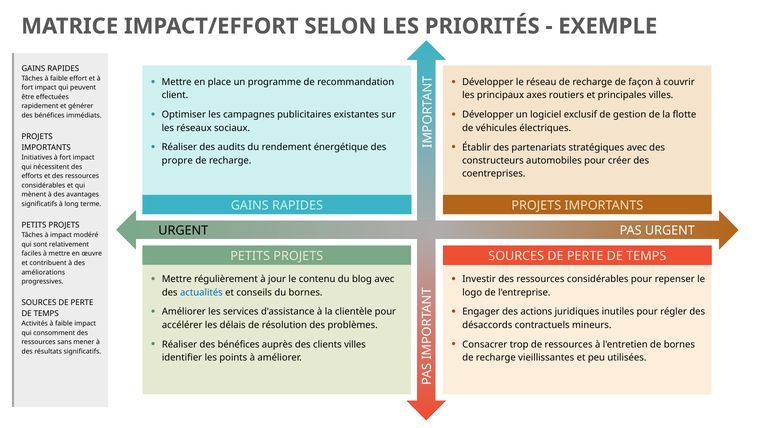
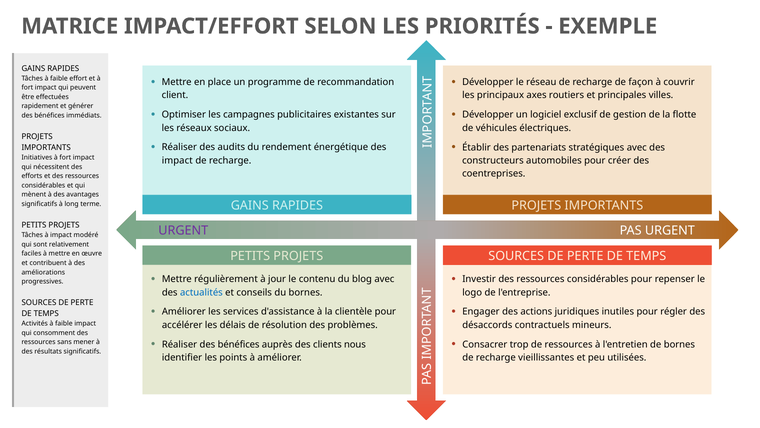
propre: propre -> impact (177, 160)
URGENT colour: black -> purple (183, 230)
clients villes: villes -> nous (355, 344)
